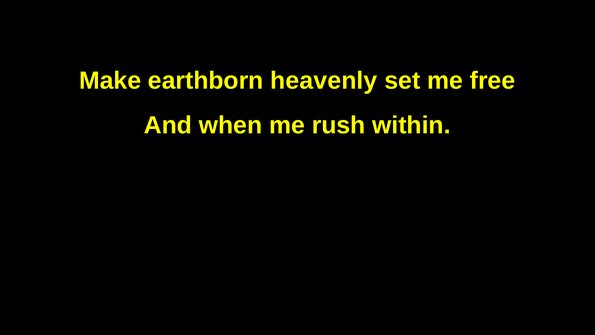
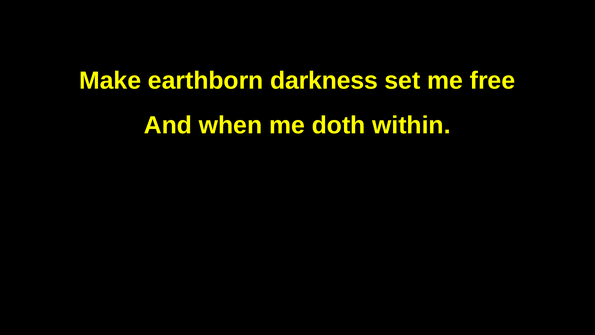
heavenly: heavenly -> darkness (324, 81)
rush: rush -> doth (339, 125)
